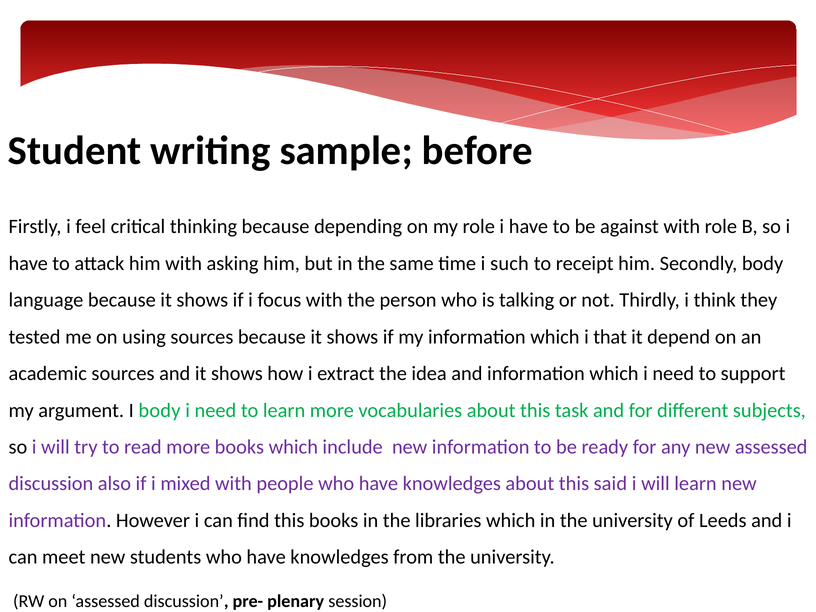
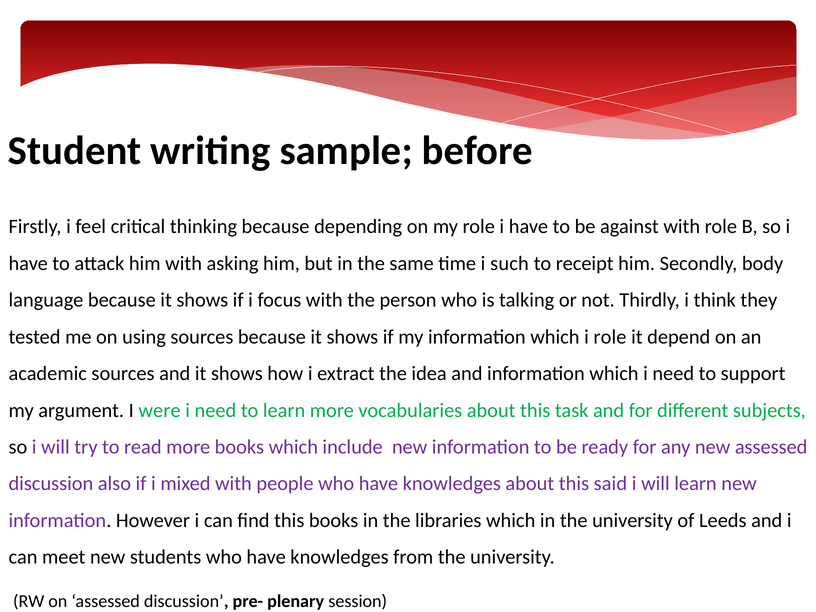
i that: that -> role (610, 337)
I body: body -> were (160, 410)
